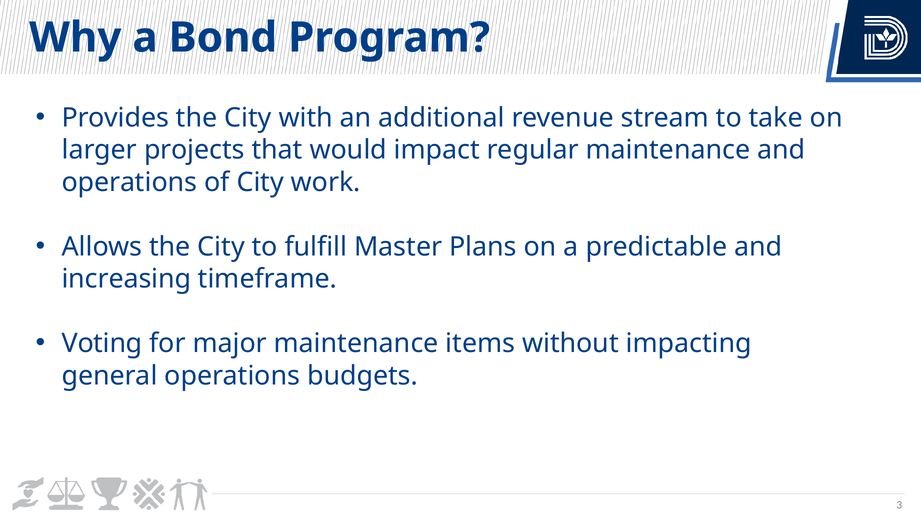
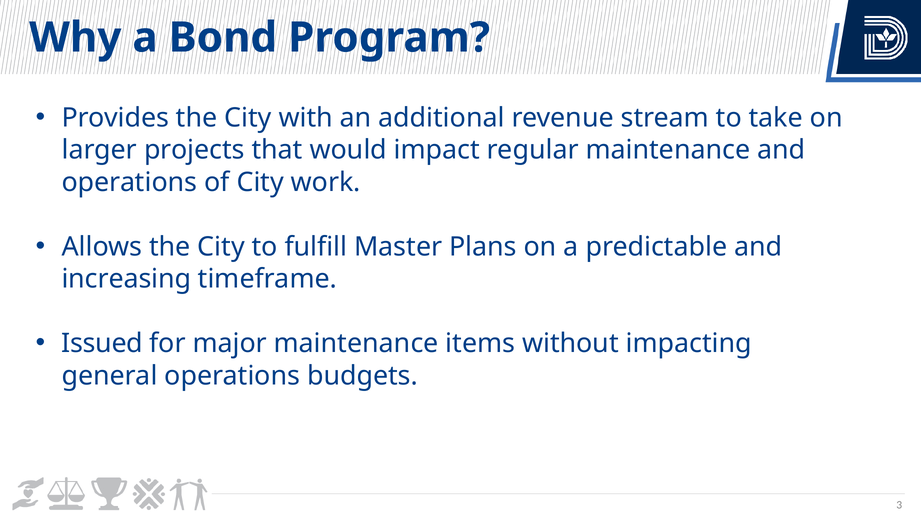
Voting: Voting -> Issued (102, 343)
